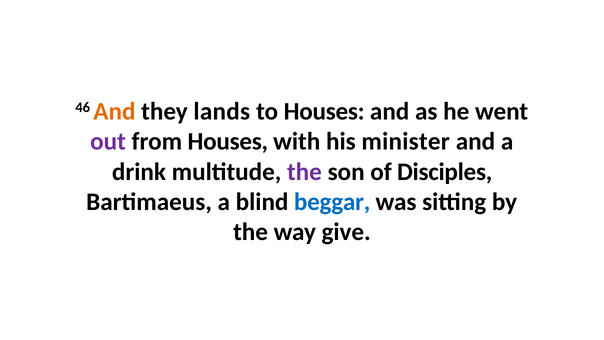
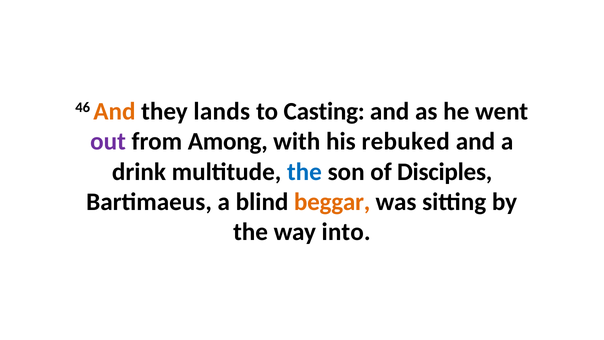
to Houses: Houses -> Casting (324, 111)
from Houses: Houses -> Among (228, 141)
minister: minister -> rebuked (406, 141)
the colour: purple -> blue (304, 172)
beggar colour: blue -> orange (332, 202)
give: give -> into (346, 232)
